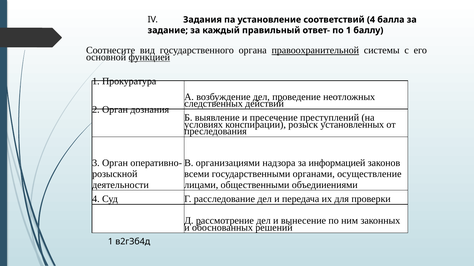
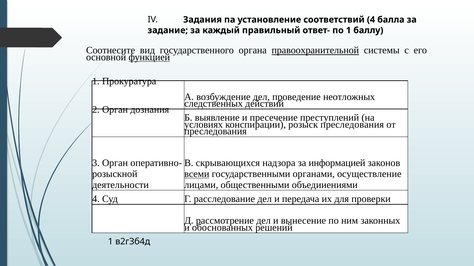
розыск установленных: установленных -> преследования (352, 125)
организациями: организациями -> скрывающихся (228, 163)
всеми underline: none -> present (197, 174)
